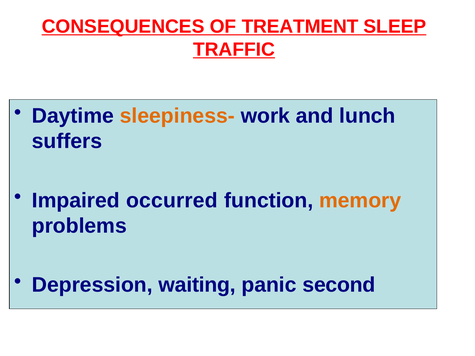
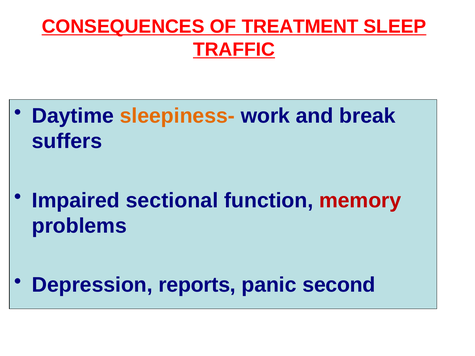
lunch: lunch -> break (367, 116)
occurred: occurred -> sectional (172, 201)
memory colour: orange -> red (360, 201)
waiting: waiting -> reports (197, 285)
